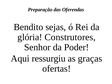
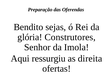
Poder: Poder -> Imola (76, 47)
graças: graças -> direita (90, 58)
